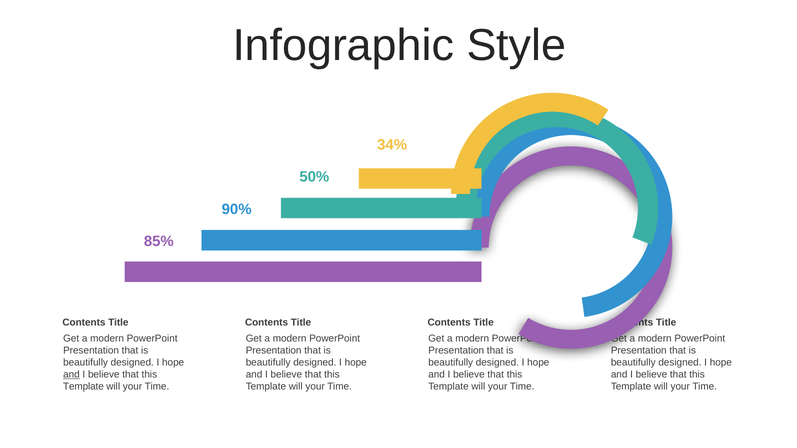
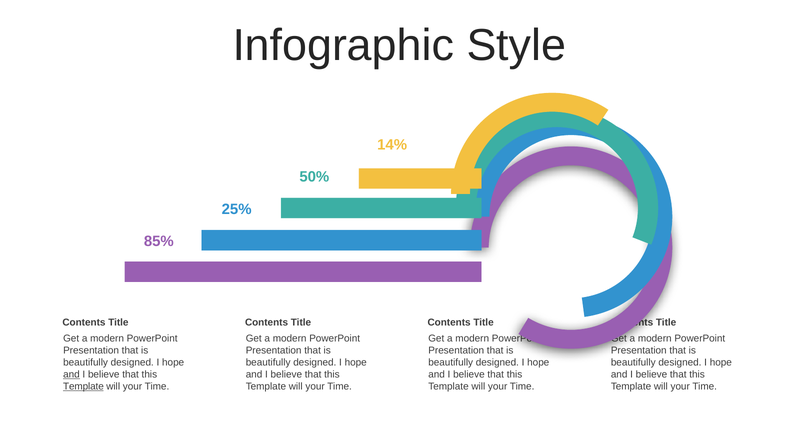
34%: 34% -> 14% (392, 145)
90%: 90% -> 25% (237, 209)
Template underline: none -> present (83, 387)
